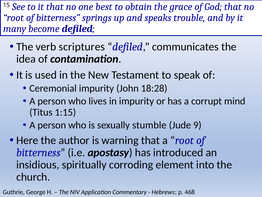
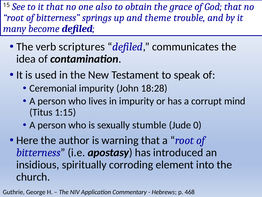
best: best -> also (104, 7)
speaks: speaks -> theme (158, 18)
9: 9 -> 0 (197, 125)
